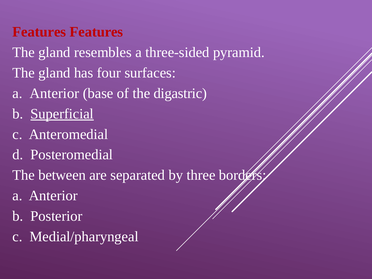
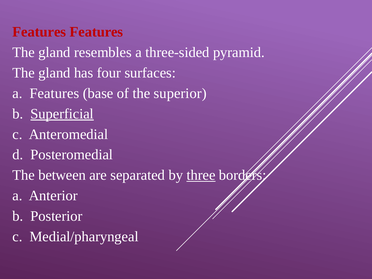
Anterior: Anterior -> Features (54, 93)
digastric: digastric -> superior (180, 93)
three underline: none -> present (201, 175)
